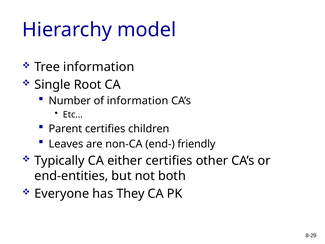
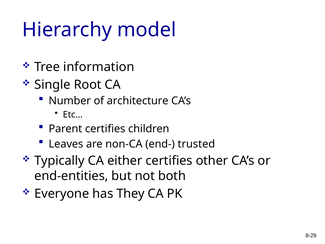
of information: information -> architecture (138, 101)
friendly: friendly -> trusted (196, 144)
